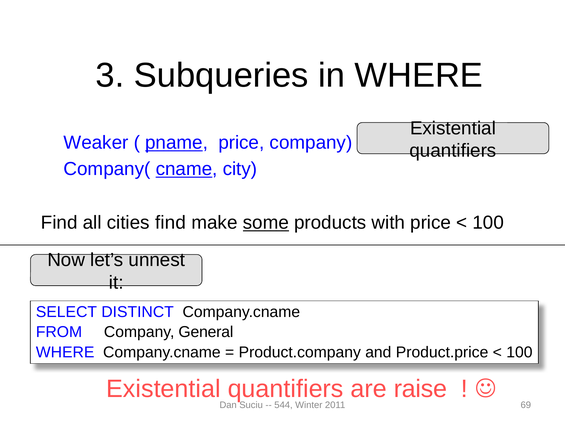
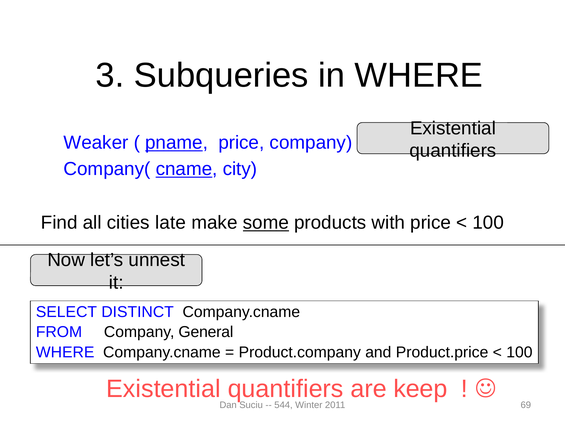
cities find: find -> late (170, 223)
raise: raise -> keep (420, 389)
